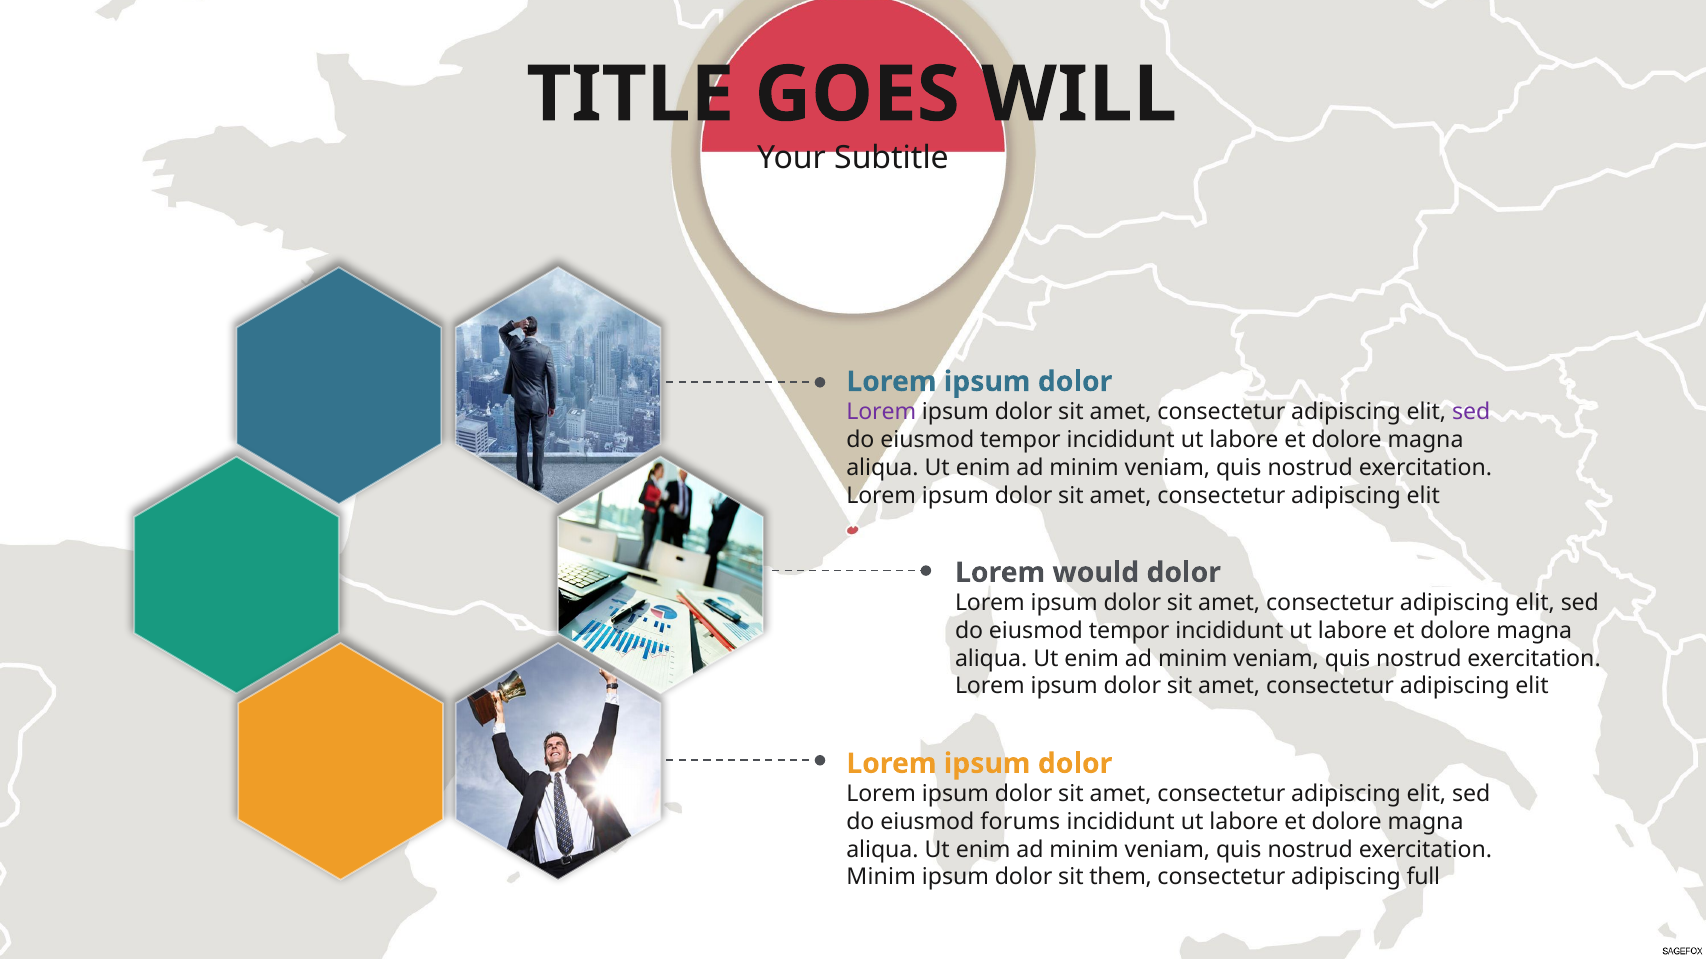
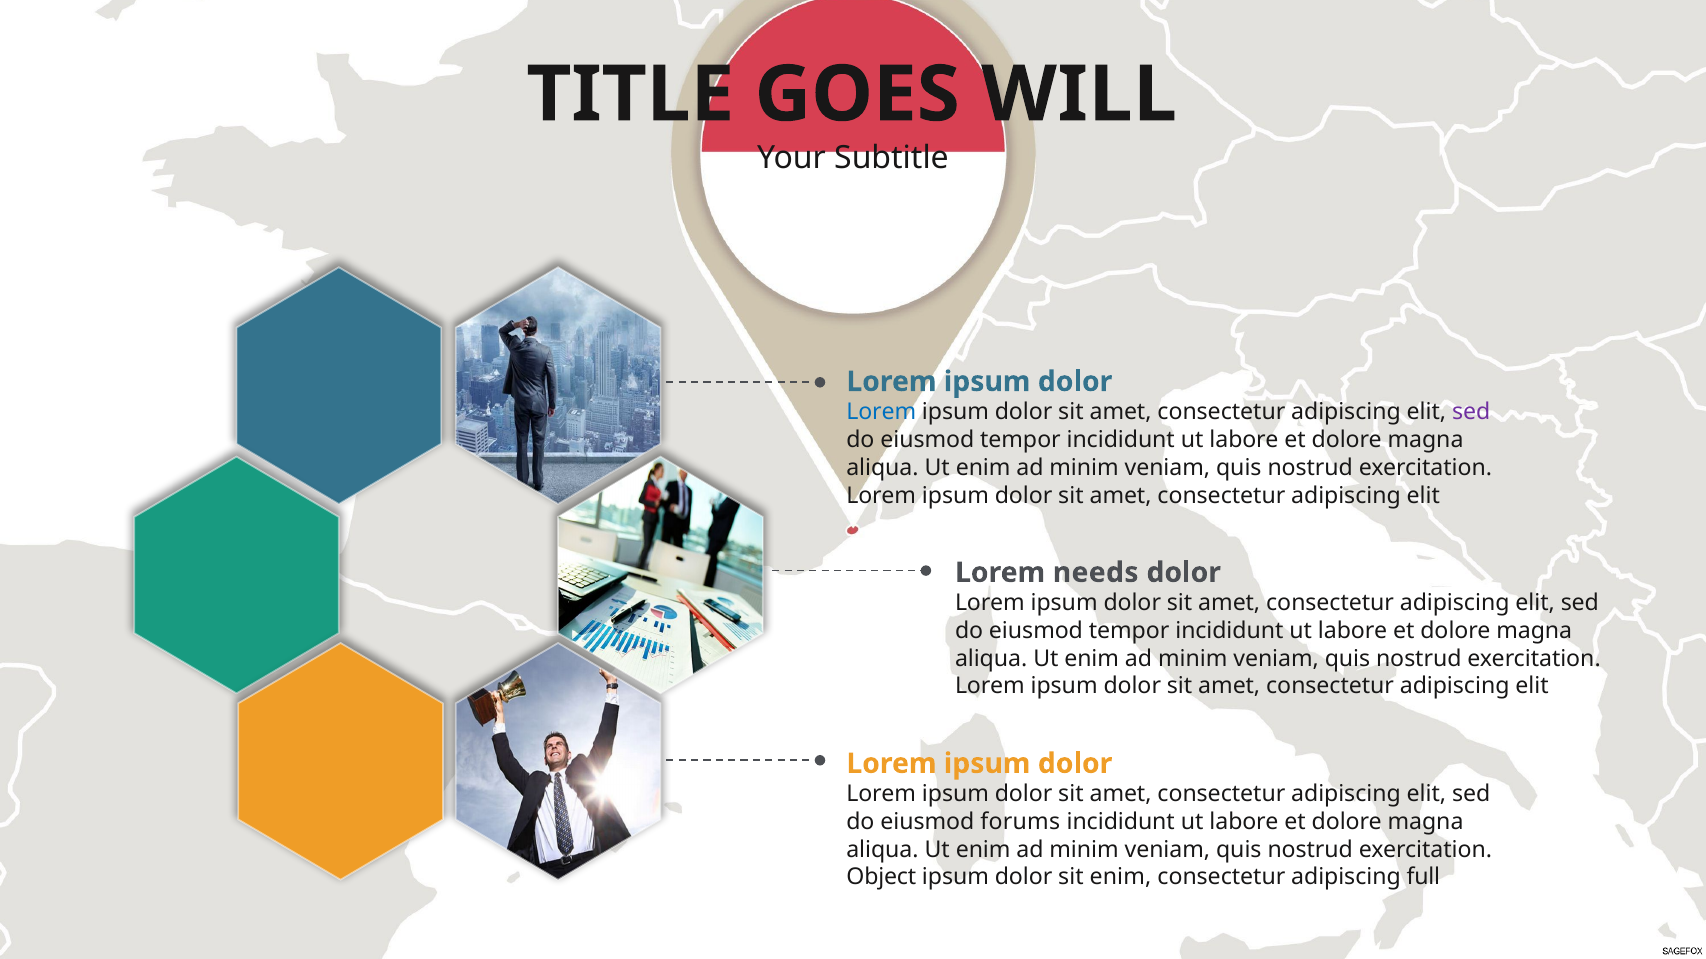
Lorem colour: purple -> blue (881, 412)
would: would -> needs (1096, 573)
Minim: Minim -> Object (881, 878)
sit them: them -> enim (1120, 878)
